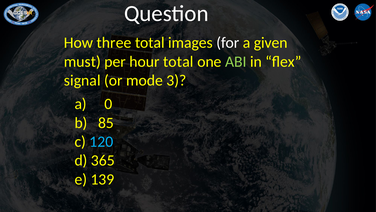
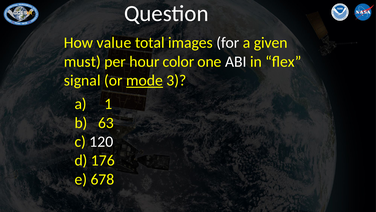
three: three -> value (114, 43)
hour total: total -> color (178, 61)
ABI colour: light green -> white (236, 61)
mode underline: none -> present (145, 80)
0: 0 -> 1 (108, 104)
85: 85 -> 63 (106, 123)
120 colour: light blue -> white (101, 141)
365: 365 -> 176 (103, 160)
139: 139 -> 678 (102, 179)
